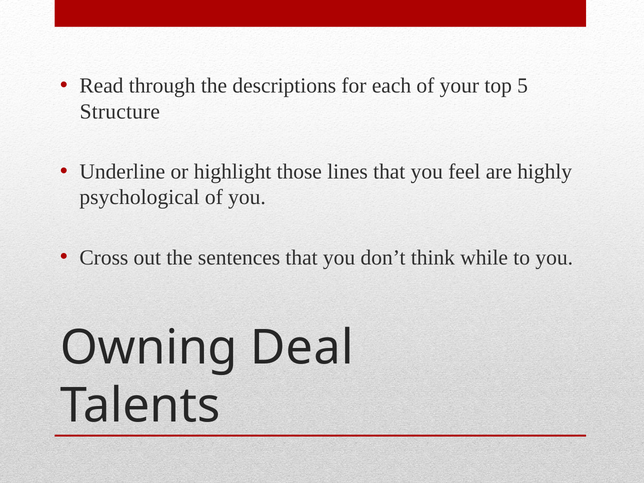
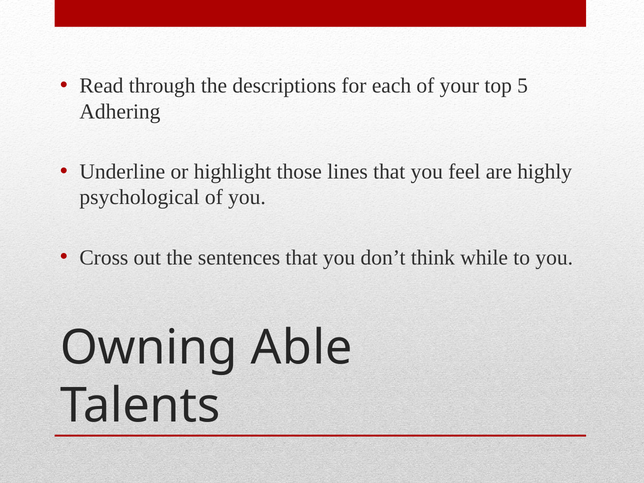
Structure: Structure -> Adhering (120, 112)
Deal: Deal -> Able (302, 348)
